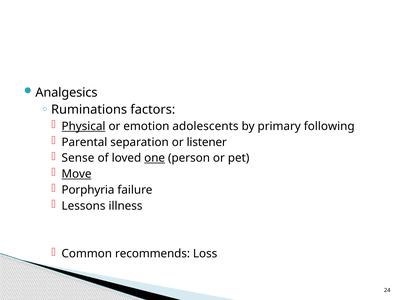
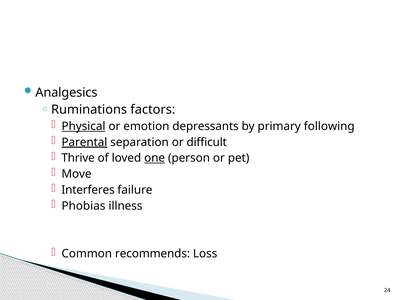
adolescents: adolescents -> depressants (206, 126)
Parental underline: none -> present (84, 142)
listener: listener -> difficult (207, 142)
Sense: Sense -> Thrive (78, 158)
Move underline: present -> none (77, 174)
Porphyria: Porphyria -> Interferes (88, 190)
Lessons: Lessons -> Phobias (83, 206)
